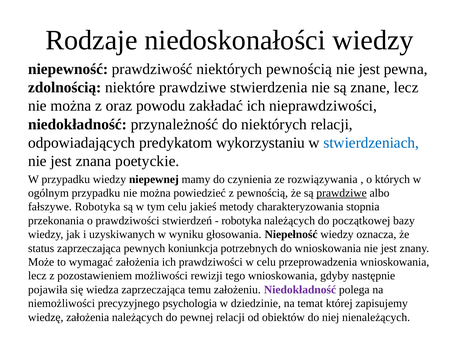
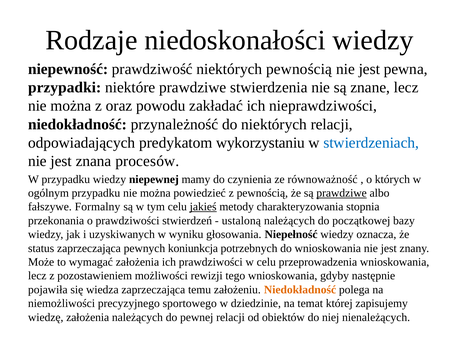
zdolnością: zdolnością -> przypadki (65, 87)
poetyckie: poetyckie -> procesów (147, 161)
rozwiązywania: rozwiązywania -> równoważność (323, 179)
fałszywe Robotyka: Robotyka -> Formalny (98, 207)
jakieś underline: none -> present (203, 207)
robotyka: robotyka -> ustaloną (241, 221)
Niedokładność colour: purple -> orange (300, 290)
psychologia: psychologia -> sportowego (190, 303)
